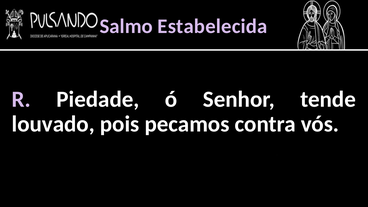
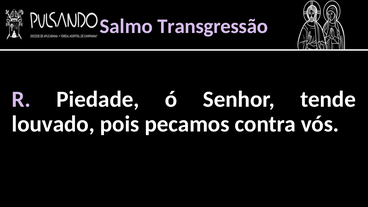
Estabelecida: Estabelecida -> Transgressão (213, 26)
